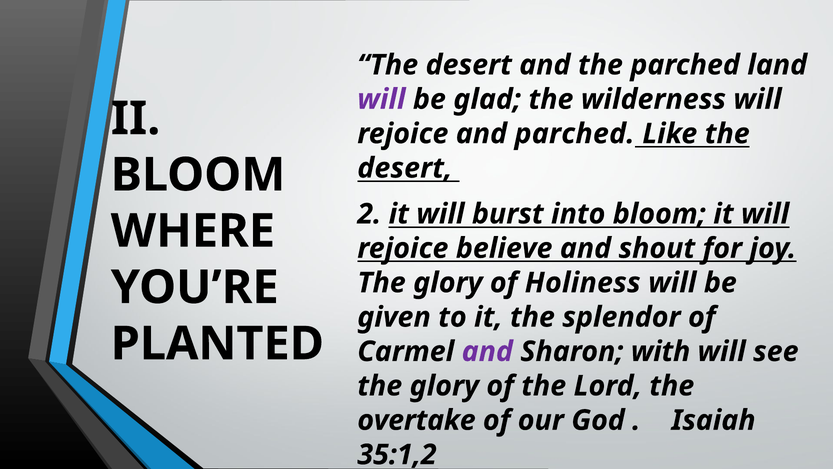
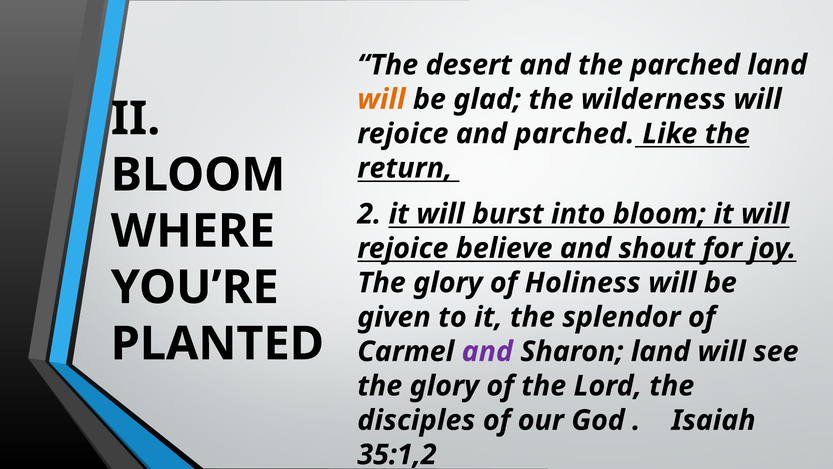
will colour: purple -> orange (381, 99)
desert: desert -> return (405, 168)
Sharon with: with -> land (661, 351)
overtake: overtake -> disciples (416, 420)
